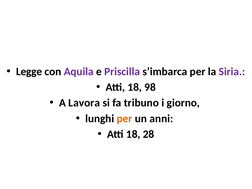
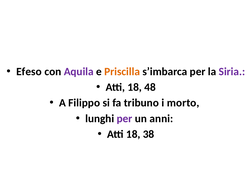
Legge: Legge -> Efeso (29, 72)
Priscilla colour: purple -> orange (122, 72)
98: 98 -> 48 (150, 87)
Lavora: Lavora -> Filippo (84, 103)
giorno: giorno -> morto (183, 103)
per colour: orange -> purple (124, 119)
28: 28 -> 38 (149, 134)
